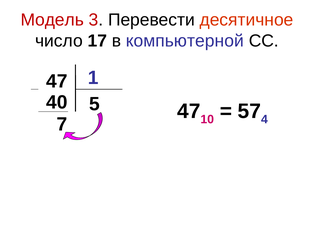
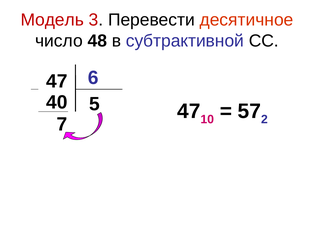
17: 17 -> 48 (97, 41)
компьютерной: компьютерной -> субтрактивной (185, 41)
1: 1 -> 6 (93, 78)
4: 4 -> 2 (264, 119)
